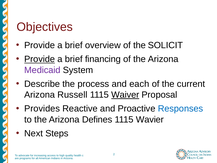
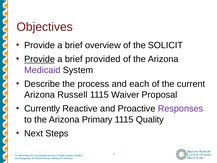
financing: financing -> provided (103, 59)
Waiver underline: present -> none (125, 95)
Provides: Provides -> Currently (42, 109)
Responses colour: blue -> purple (180, 109)
Defines: Defines -> Primary (97, 119)
1115 Wavier: Wavier -> Quality (150, 119)
